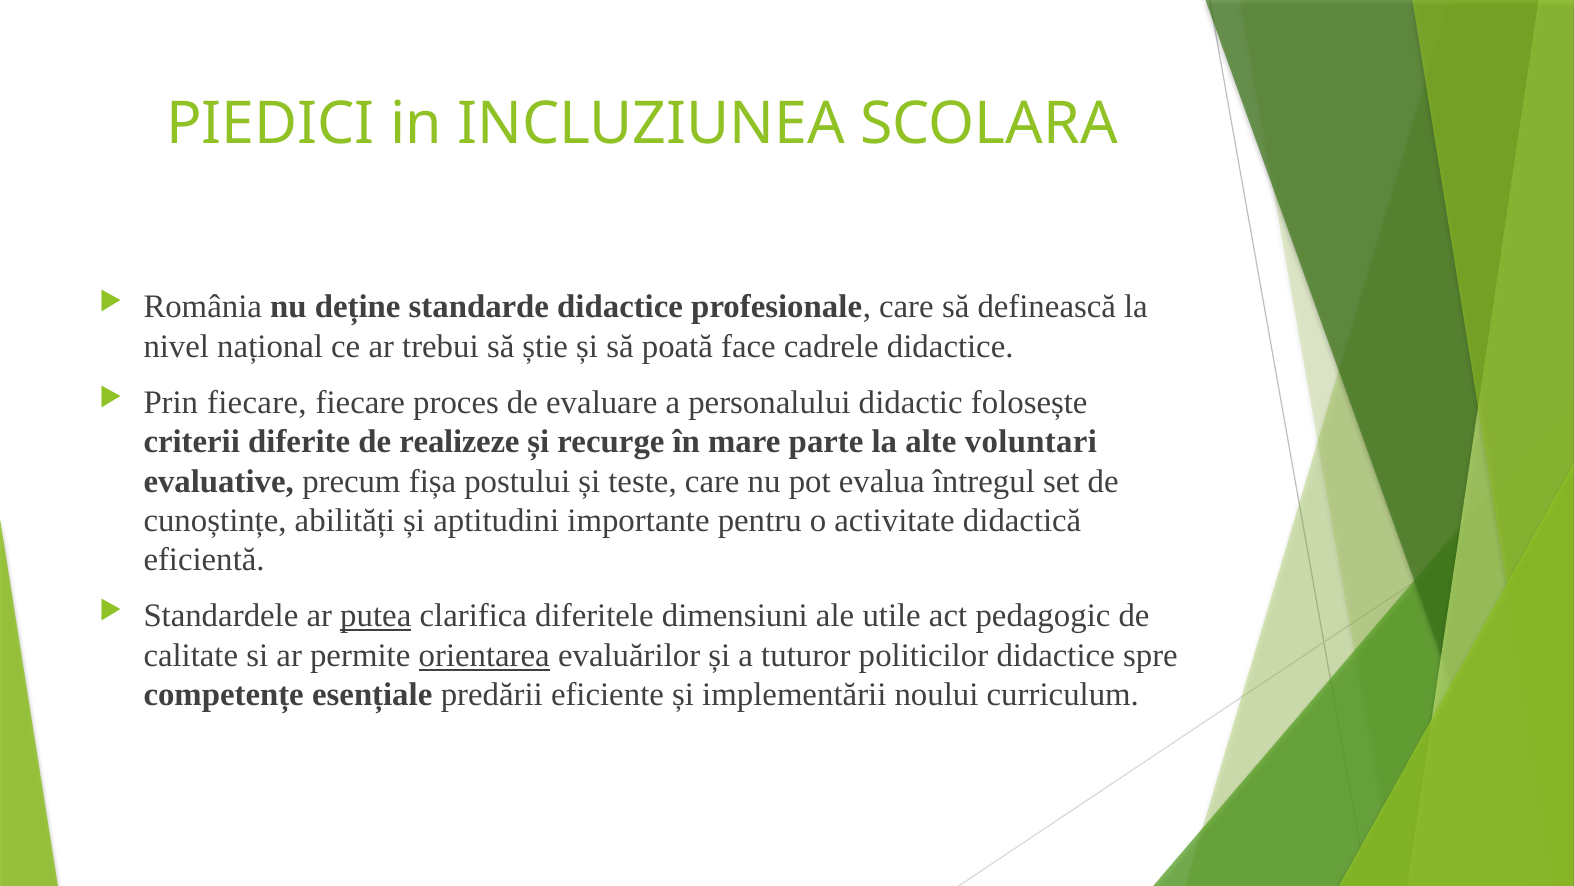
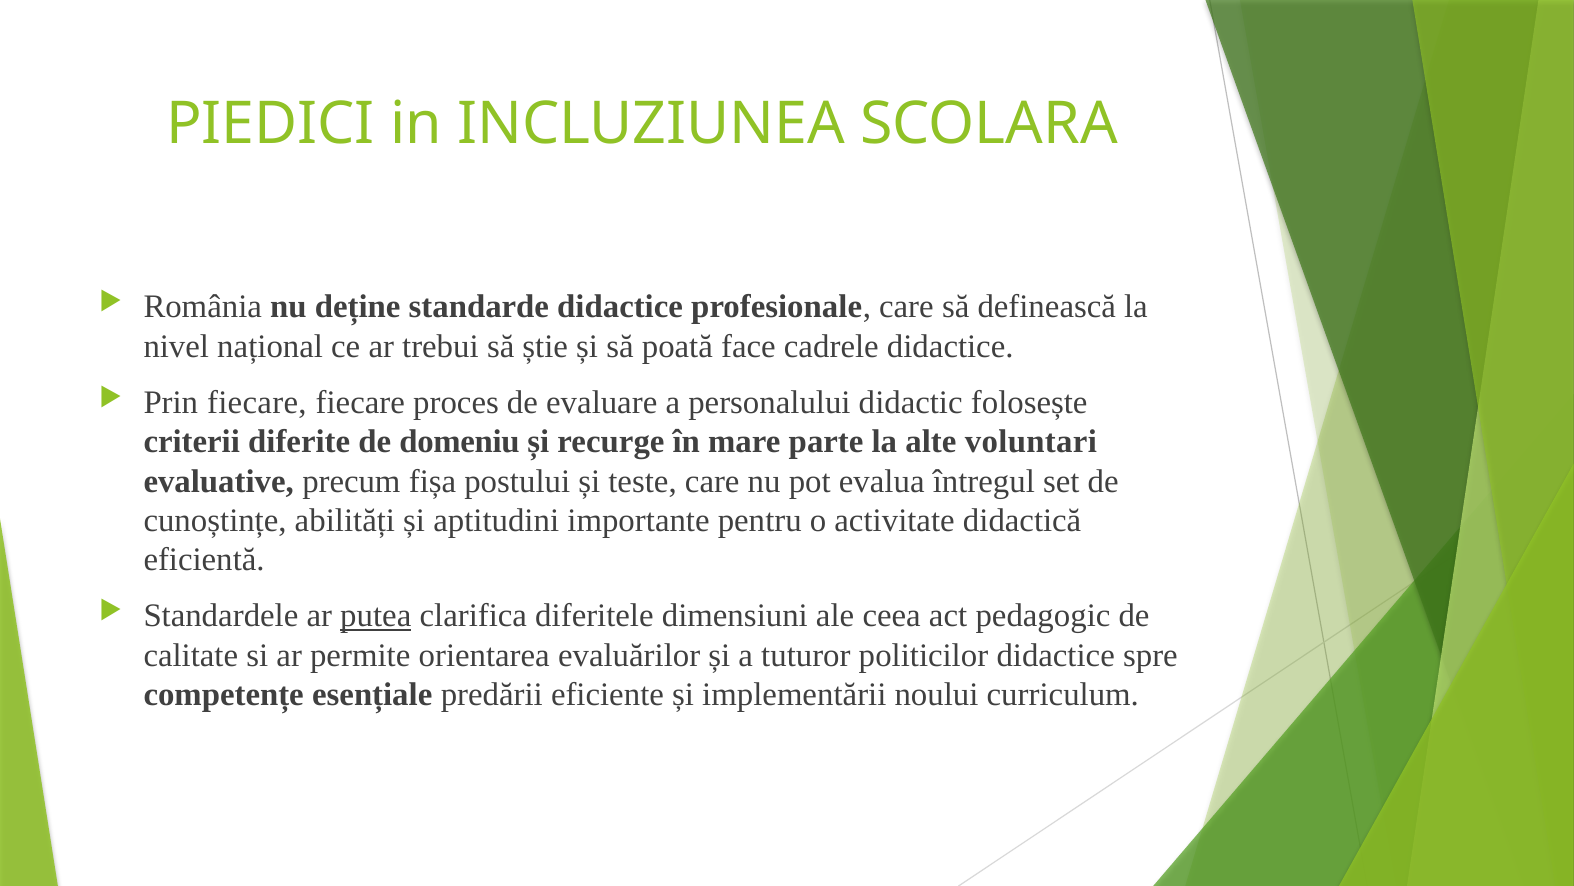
realizeze: realizeze -> domeniu (459, 442)
utile: utile -> ceea (892, 616)
orientarea underline: present -> none (484, 655)
